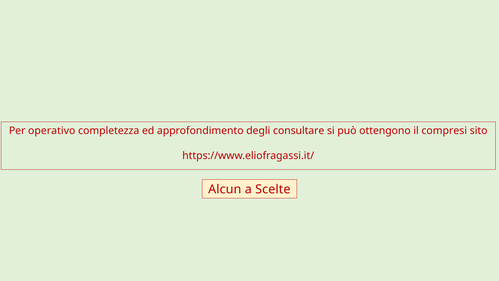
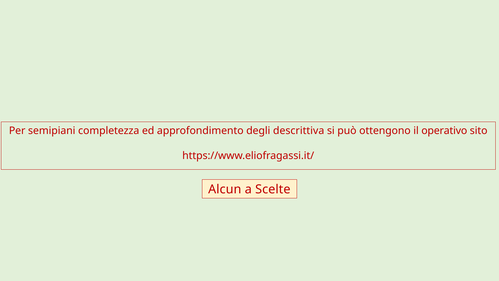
operativo: operativo -> semipiani (52, 130)
consultare: consultare -> descrittiva (299, 130)
compresi: compresi -> operativo (444, 130)
